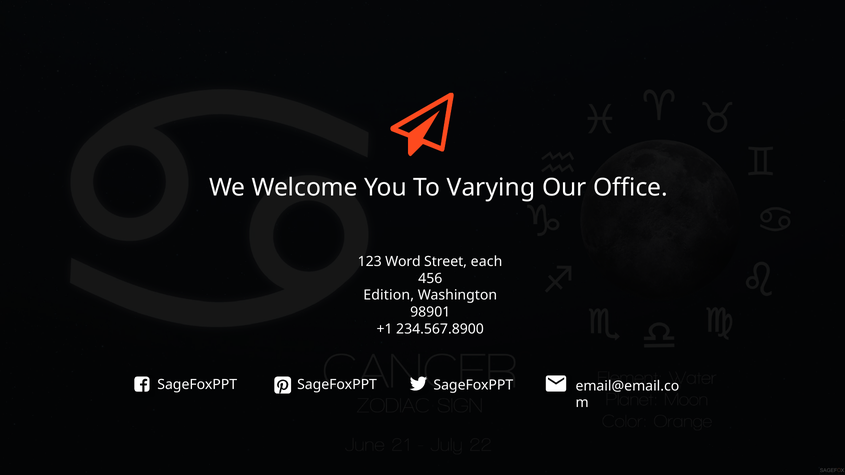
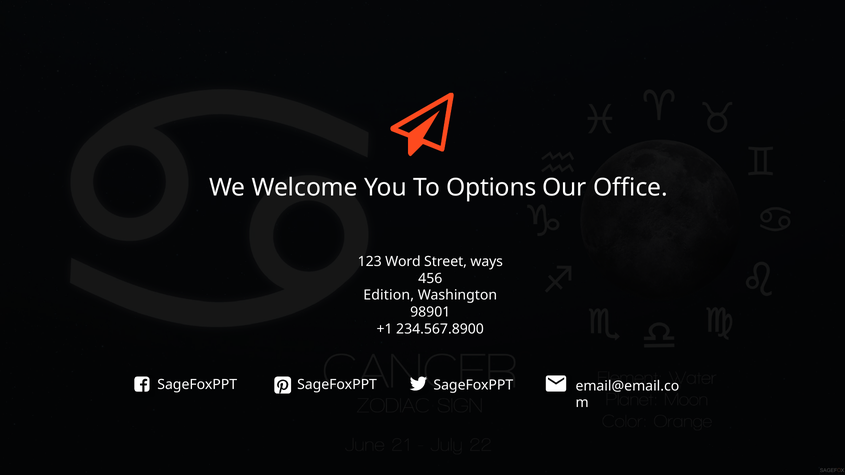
Varying: Varying -> Options (491, 188)
each: each -> ways (487, 262)
